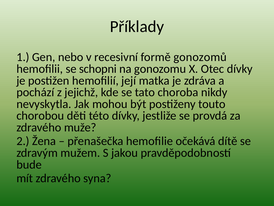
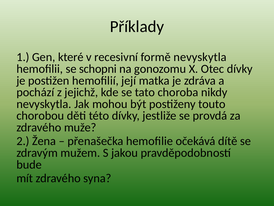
nebo: nebo -> které (71, 57)
formě gonozomů: gonozomů -> nevyskytla (200, 57)
